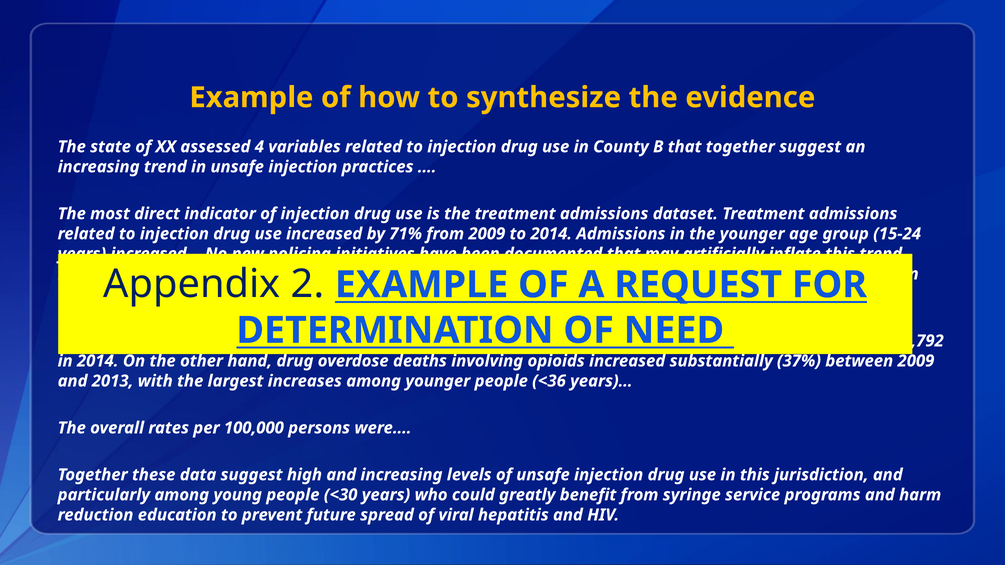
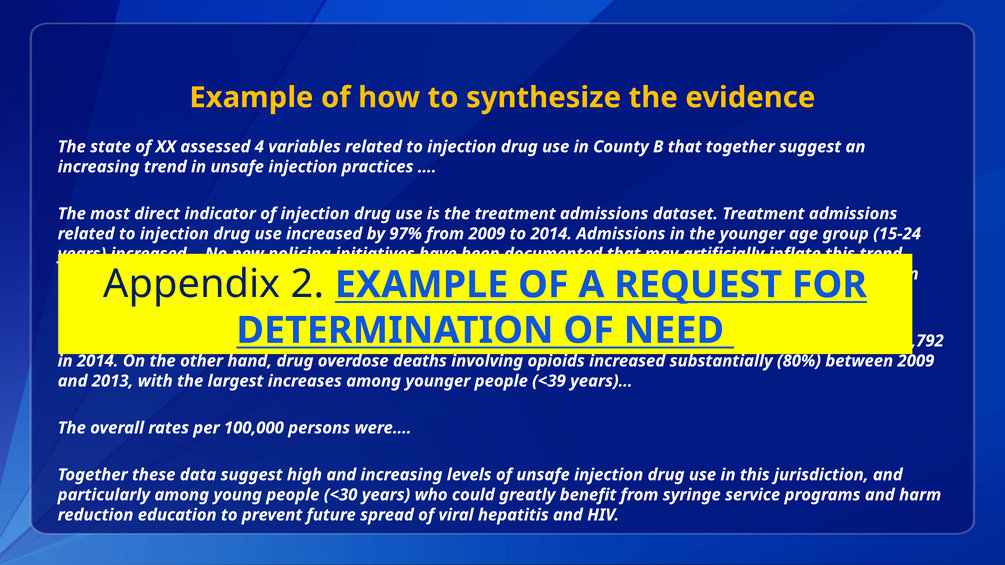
71%: 71% -> 97% (406, 234)
37%: 37% -> 80% (799, 361)
<36: <36 -> <39 (549, 381)
